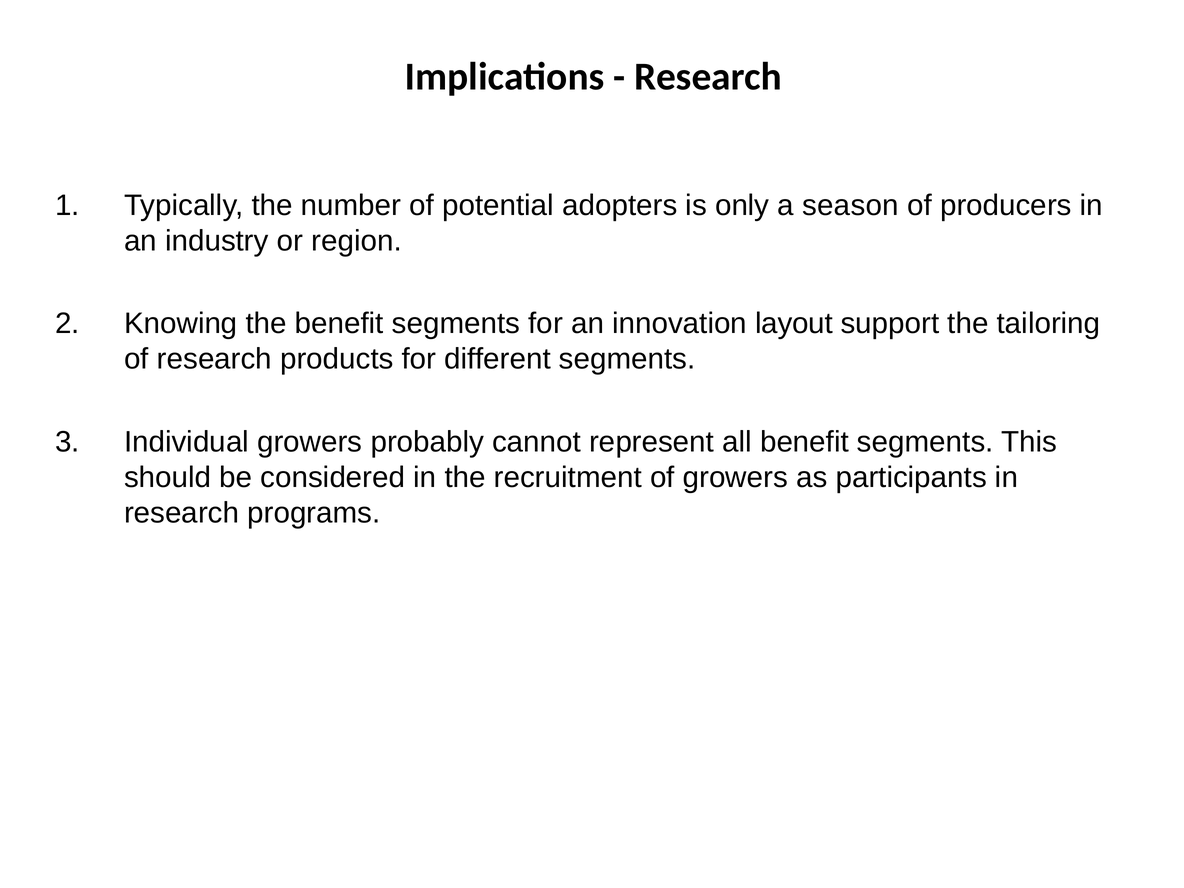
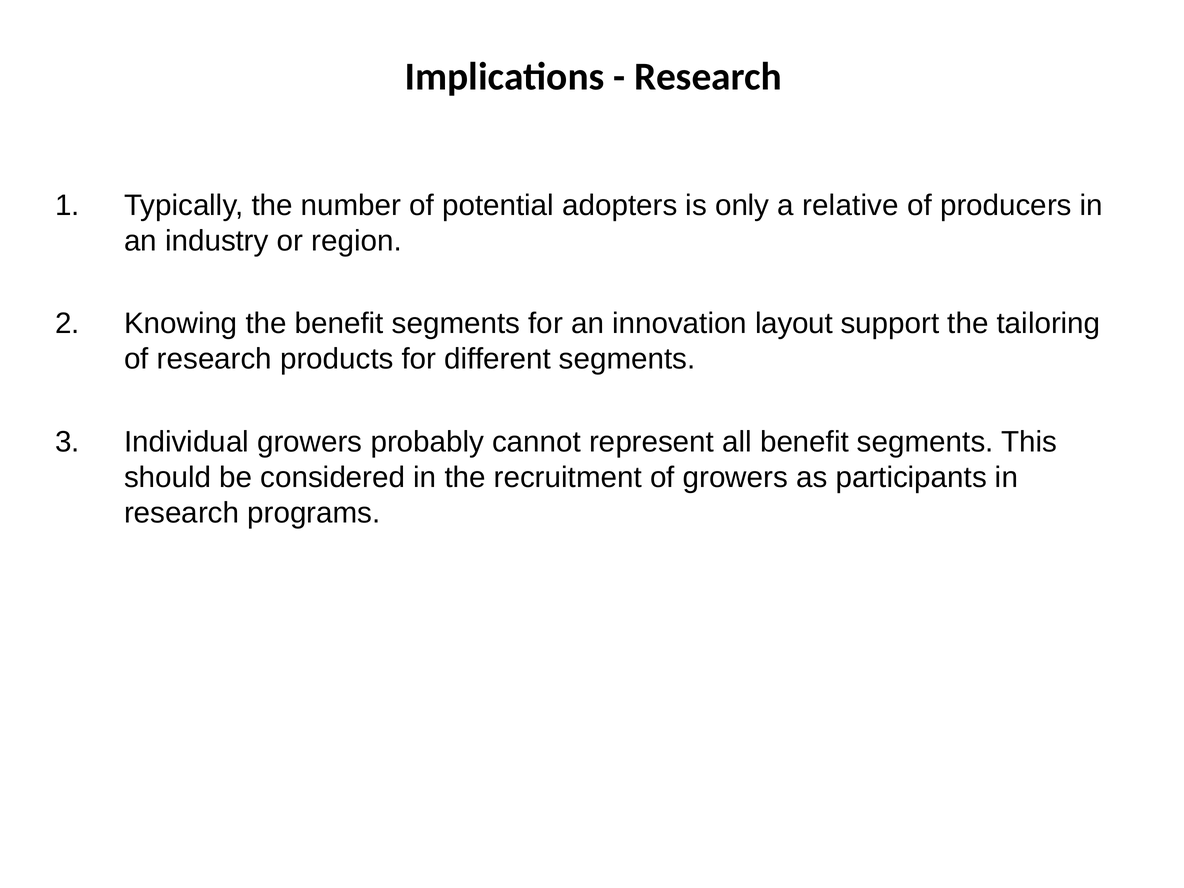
season: season -> relative (851, 205)
